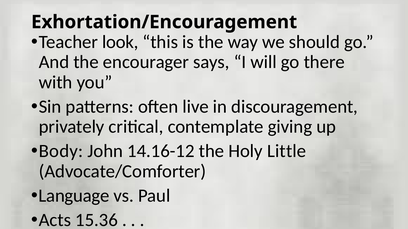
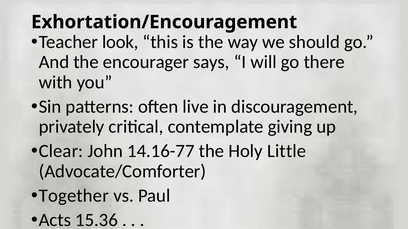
Body: Body -> Clear (61, 151)
14.16-12: 14.16-12 -> 14.16-77 (161, 151)
Language: Language -> Together (74, 196)
